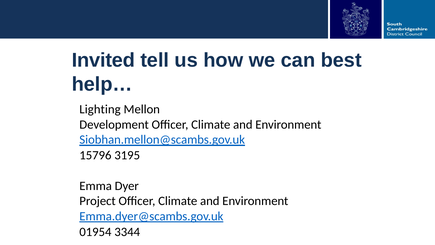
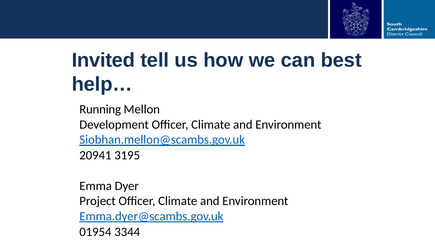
Lighting: Lighting -> Running (100, 109)
15796: 15796 -> 20941 (95, 155)
